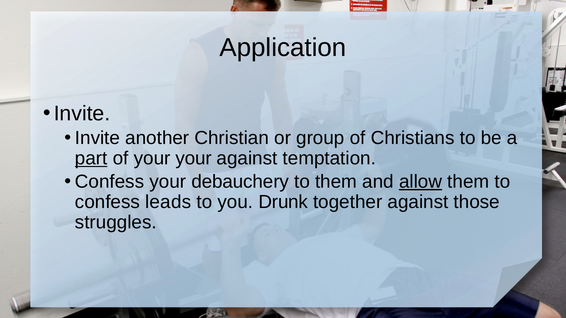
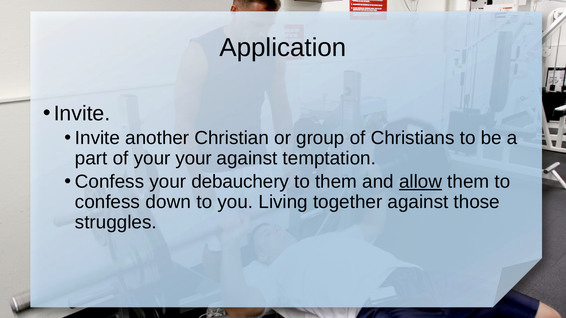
part underline: present -> none (91, 158)
leads: leads -> down (168, 202)
Drunk: Drunk -> Living (283, 202)
